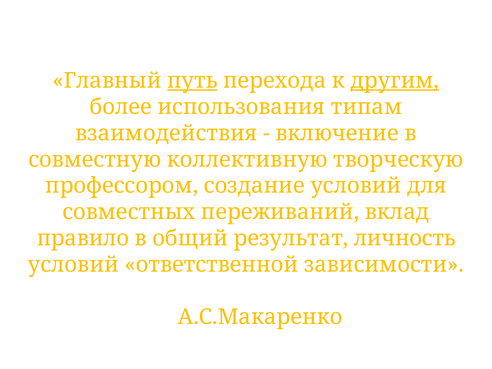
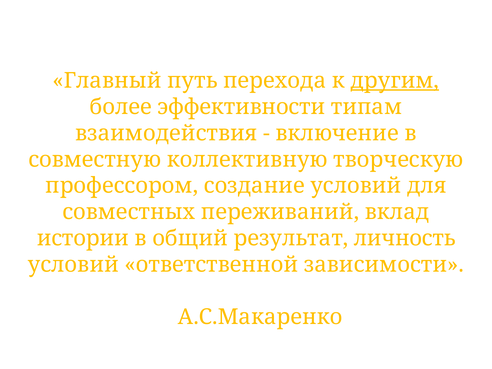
путь underline: present -> none (192, 81)
использования: использования -> эффективности (241, 107)
правило: правило -> истории (83, 238)
